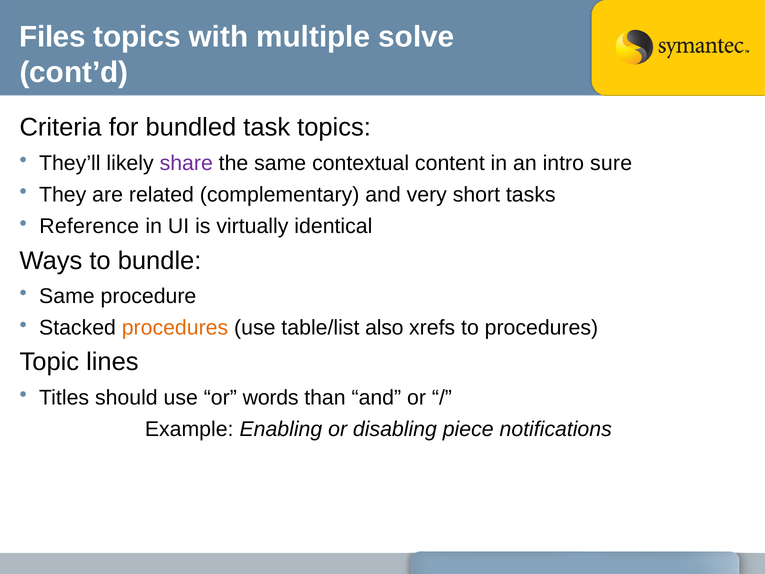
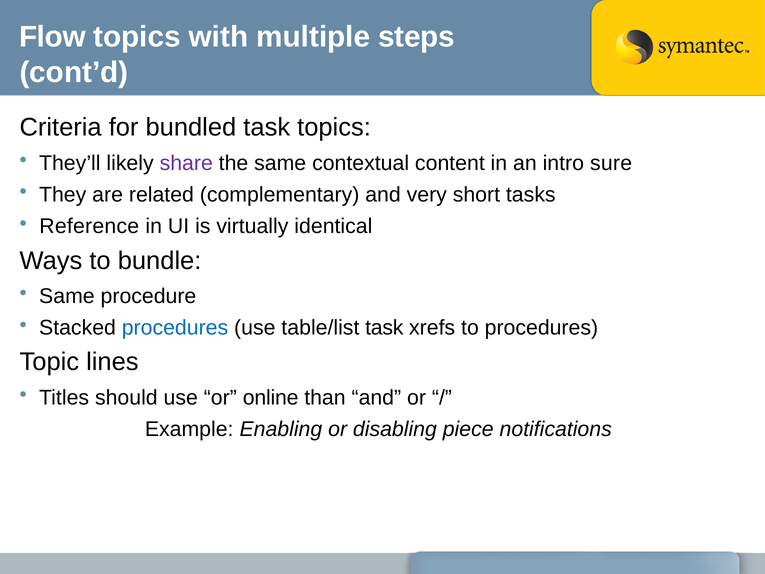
Files: Files -> Flow (53, 37)
solve: solve -> steps (416, 37)
procedures colour: orange -> blue (175, 328)
table/list also: also -> task (384, 328)
words: words -> online (271, 397)
